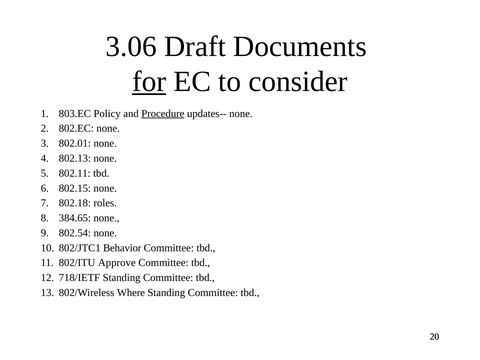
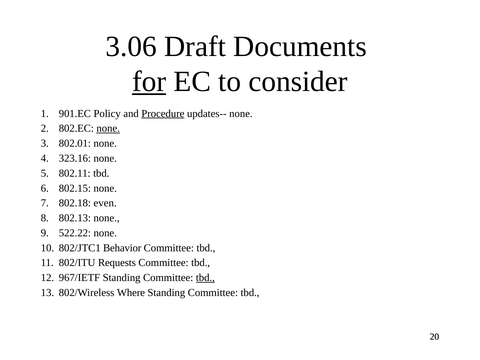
803.EC: 803.EC -> 901.EC (75, 114)
none underline: none -> present (108, 128)
802.13: 802.13 -> 323.16 (75, 158)
roles: roles -> even (105, 203)
384.65: 384.65 -> 802.13 (75, 218)
802.54: 802.54 -> 522.22 (75, 233)
Approve: Approve -> Requests (117, 263)
718/IETF: 718/IETF -> 967/IETF (79, 278)
tbd underline: none -> present (205, 278)
